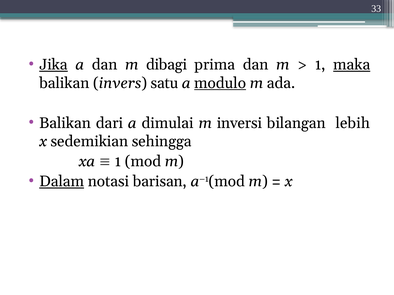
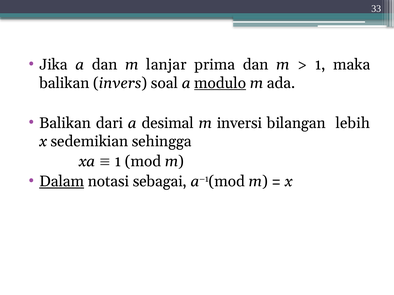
Jika underline: present -> none (54, 65)
dibagi: dibagi -> lanjar (166, 65)
maka underline: present -> none (352, 65)
satu: satu -> soal (164, 83)
dimulai: dimulai -> desimal (168, 123)
barisan: barisan -> sebagai (160, 182)
